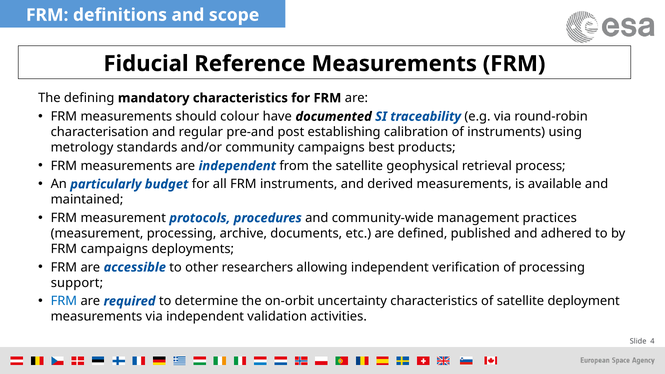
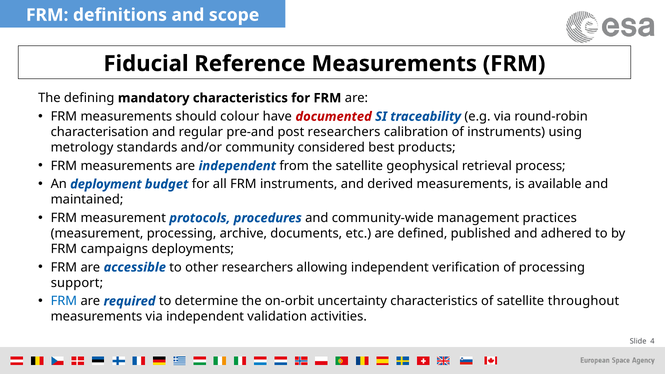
documented colour: black -> red (334, 117)
post establishing: establishing -> researchers (344, 132)
community campaigns: campaigns -> considered (331, 148)
particularly: particularly -> deployment (106, 184)
deployment: deployment -> throughout (584, 301)
